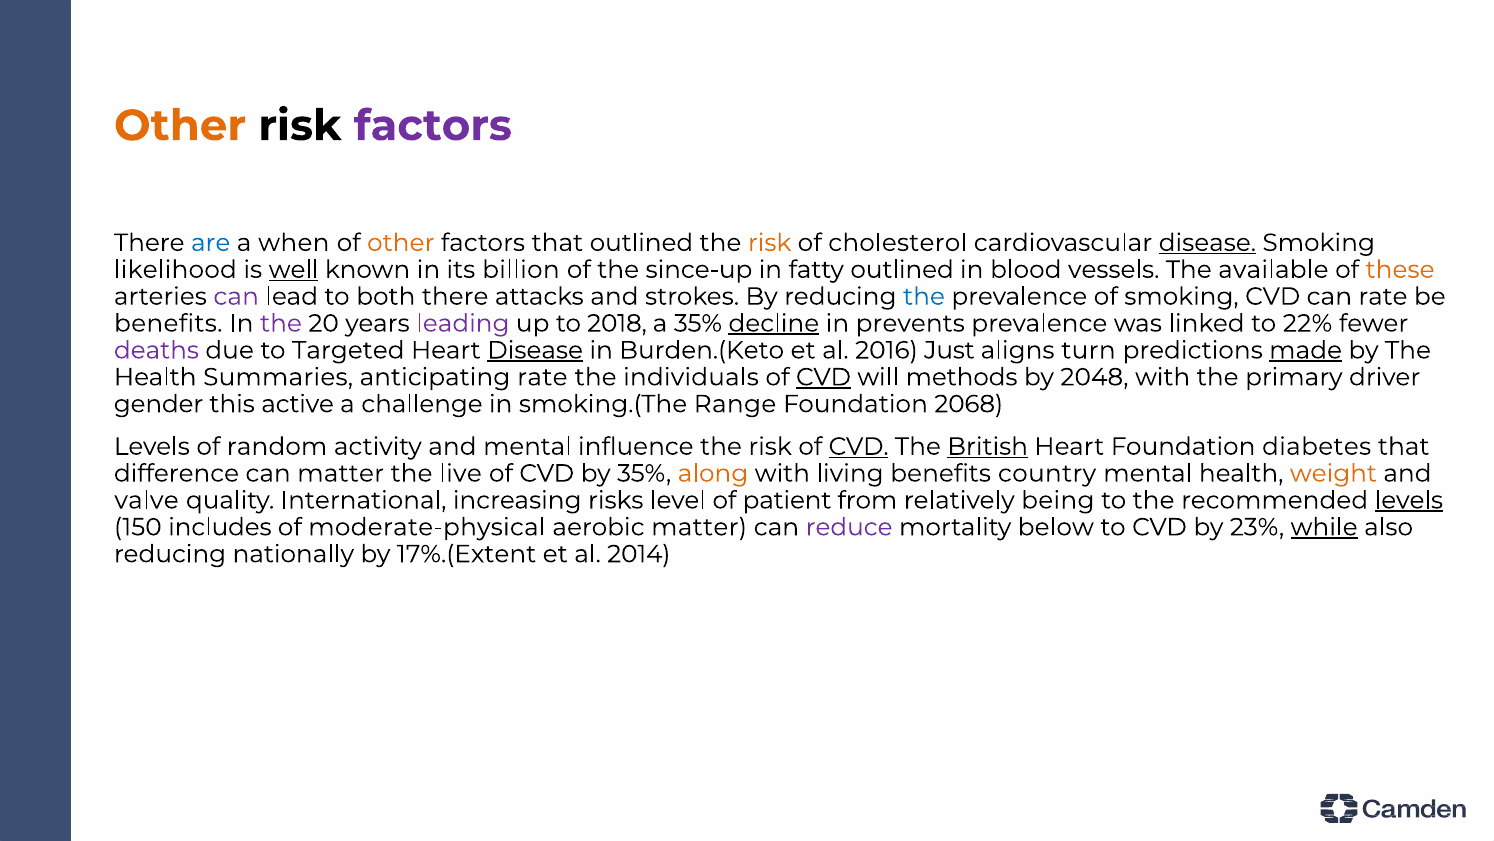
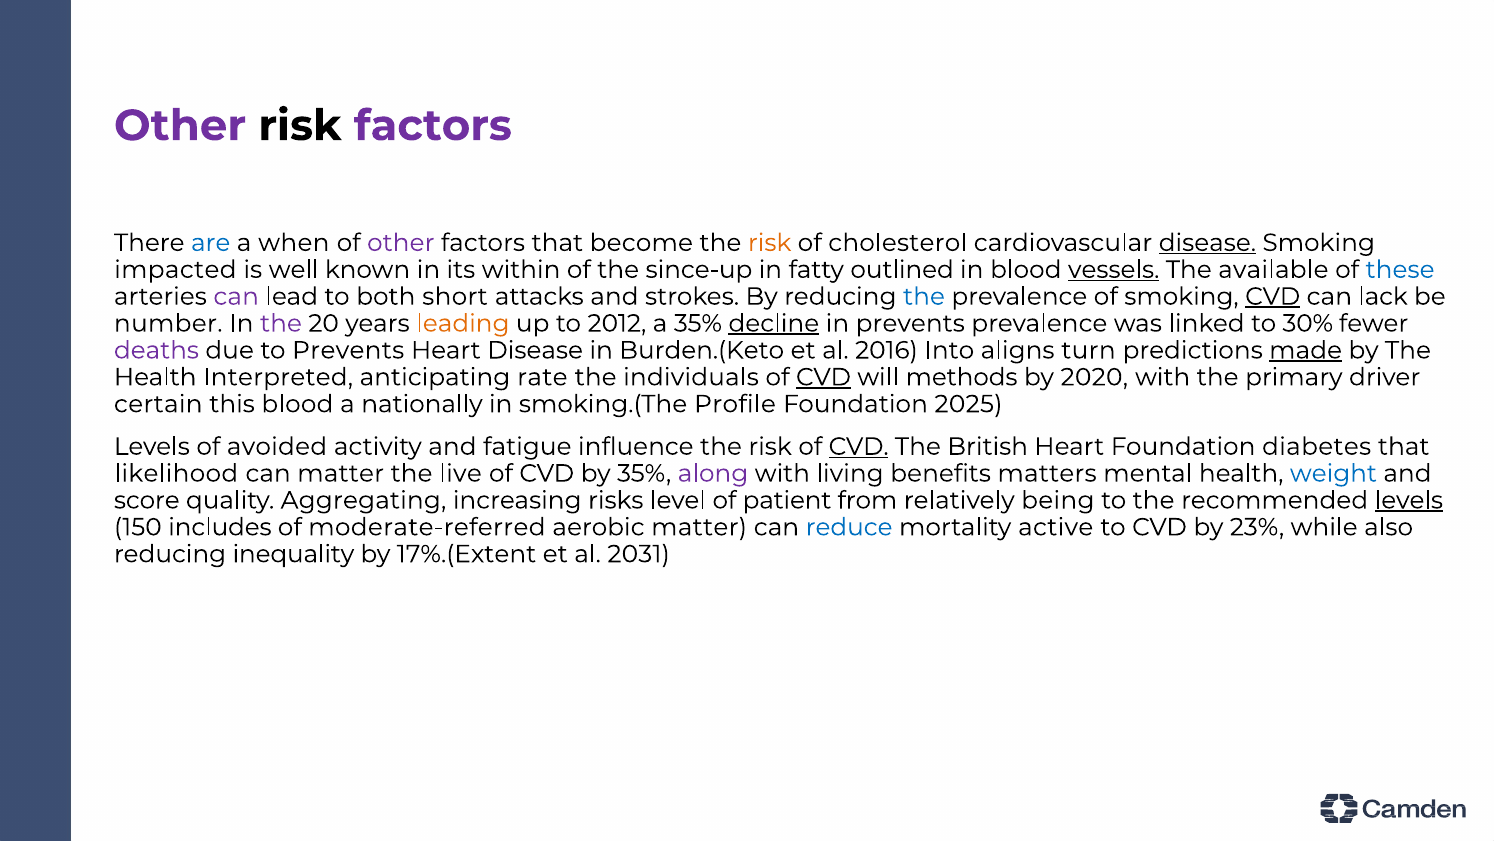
Other colour: orange -> purple (180, 126)
other colour: orange -> purple (401, 243)
that outlined: outlined -> become (641, 243)
likelihood: likelihood -> impacted (175, 269)
well underline: present -> none (294, 269)
billion: billion -> within (521, 269)
vessels underline: none -> present (1114, 269)
these colour: orange -> blue (1400, 269)
both there: there -> short (455, 296)
CVD underline: none -> present (1273, 296)
can rate: rate -> lack (1383, 296)
benefits: benefits -> number (168, 323)
leading colour: purple -> orange (463, 323)
2018: 2018 -> 2012 (617, 323)
22%: 22% -> 30% (1308, 323)
to Targeted: Targeted -> Prevents (348, 350)
Disease underline: present -> none (535, 350)
Just: Just -> Into (949, 350)
Summaries: Summaries -> Interpreted (278, 377)
2048: 2048 -> 2020 (1094, 377)
gender: gender -> certain (158, 404)
this active: active -> blood (297, 404)
challenge: challenge -> nationally (422, 404)
Range: Range -> Profile (735, 404)
2068: 2068 -> 2025 (968, 404)
random: random -> avoided (277, 446)
and mental: mental -> fatigue (527, 446)
British underline: present -> none (988, 446)
difference: difference -> likelihood (176, 473)
along colour: orange -> purple (713, 473)
country: country -> matters (1047, 473)
weight colour: orange -> blue (1333, 473)
valve: valve -> score (147, 500)
International: International -> Aggregating (363, 500)
moderate-physical: moderate-physical -> moderate-referred (427, 527)
reduce colour: purple -> blue (849, 527)
below: below -> active (1056, 527)
while underline: present -> none (1324, 527)
nationally: nationally -> inequality (293, 554)
2014: 2014 -> 2031 (639, 554)
